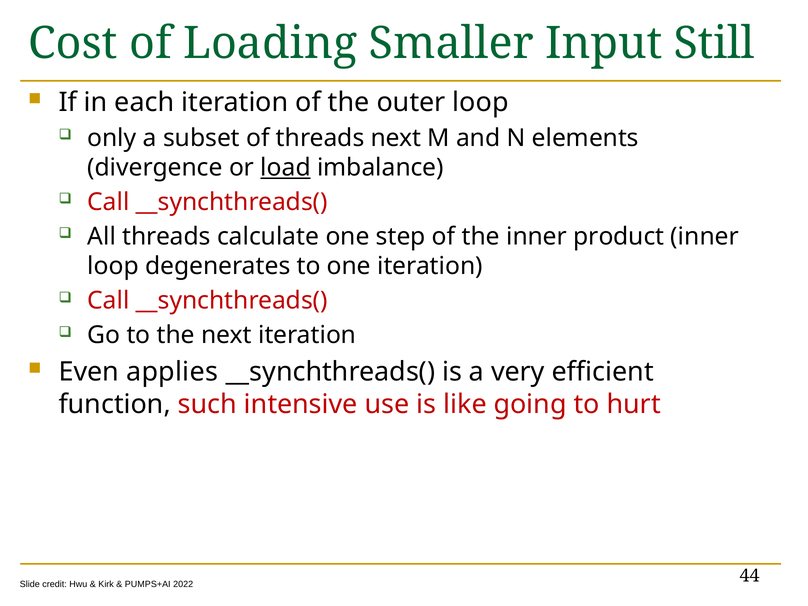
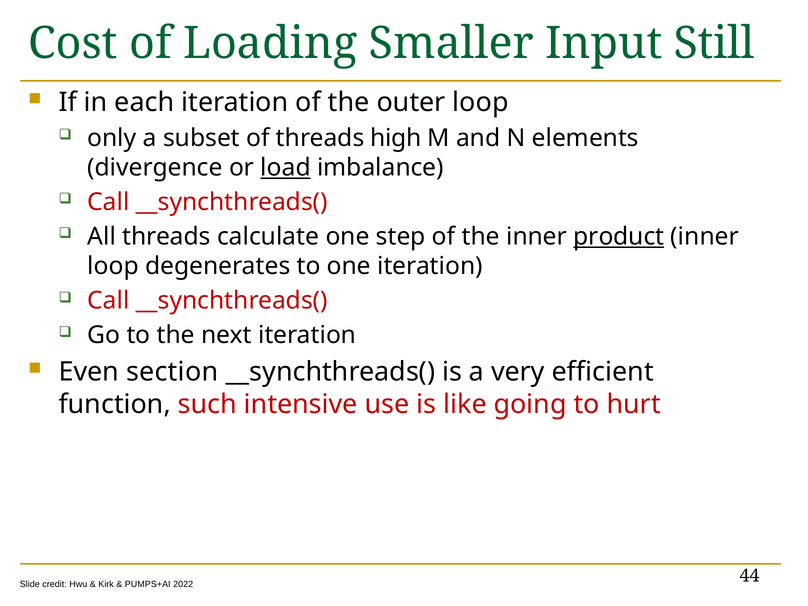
threads next: next -> high (396, 138)
product underline: none -> present (619, 237)
applies: applies -> section (172, 372)
